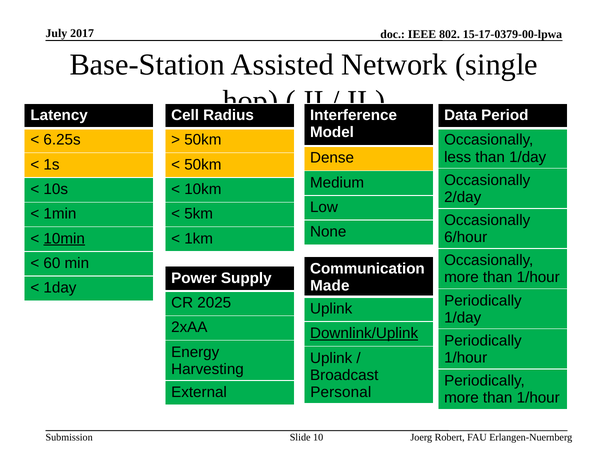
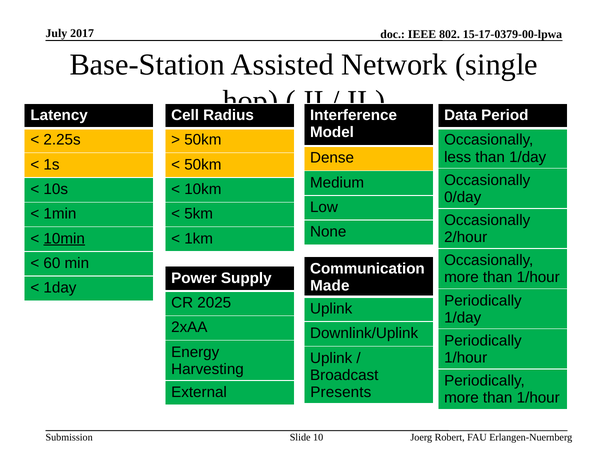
6.25s: 6.25s -> 2.25s (62, 140)
2/day: 2/day -> 0/day (463, 197)
6/hour: 6/hour -> 2/hour (466, 237)
Downlink/Uplink underline: present -> none (364, 333)
Personal: Personal -> Presents (341, 392)
